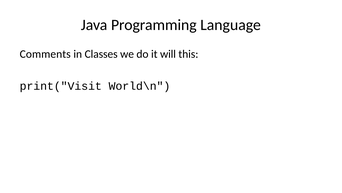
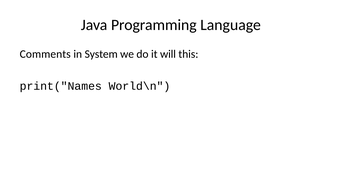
Classes: Classes -> System (101, 54)
print("Visit: print("Visit -> print("Names (61, 86)
